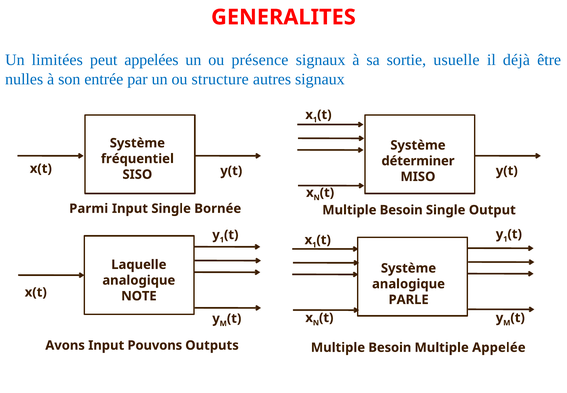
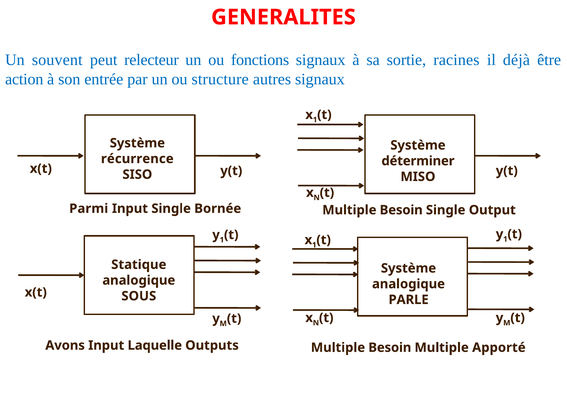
limitées: limitées -> souvent (57, 60)
appelées: appelées -> relecteur (151, 60)
présence: présence -> fonctions (260, 60)
usuelle: usuelle -> racines (456, 60)
nulles: nulles -> action (24, 79)
fréquentiel: fréquentiel -> récurrence (137, 159)
Laquelle: Laquelle -> Statique (139, 264)
NOTE: NOTE -> SOUS (139, 296)
Pouvons: Pouvons -> Laquelle (155, 345)
Appelée: Appelée -> Apporté (499, 347)
